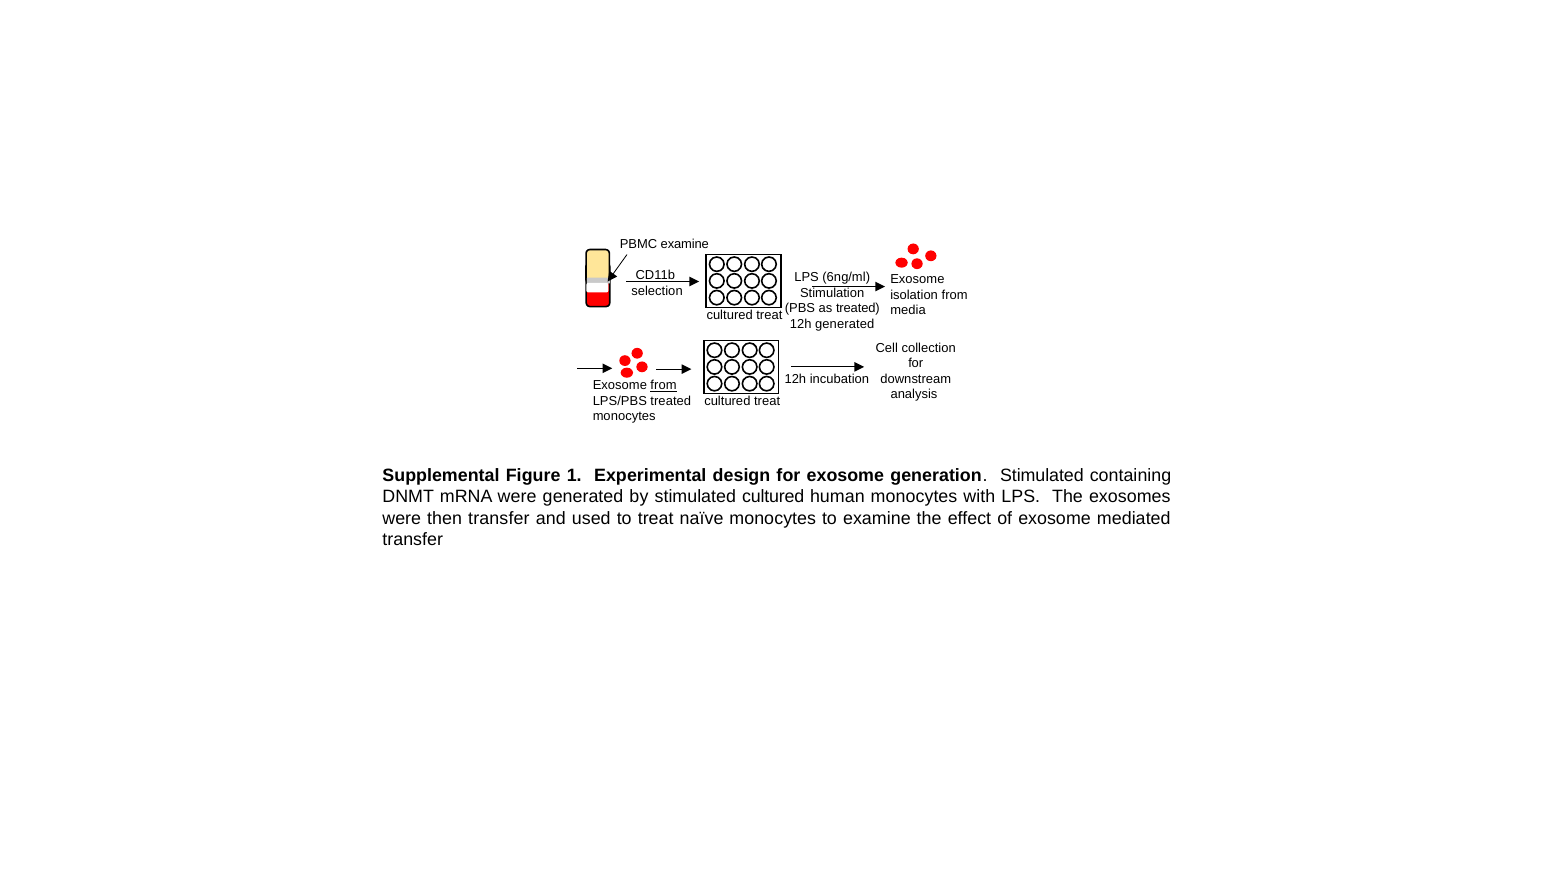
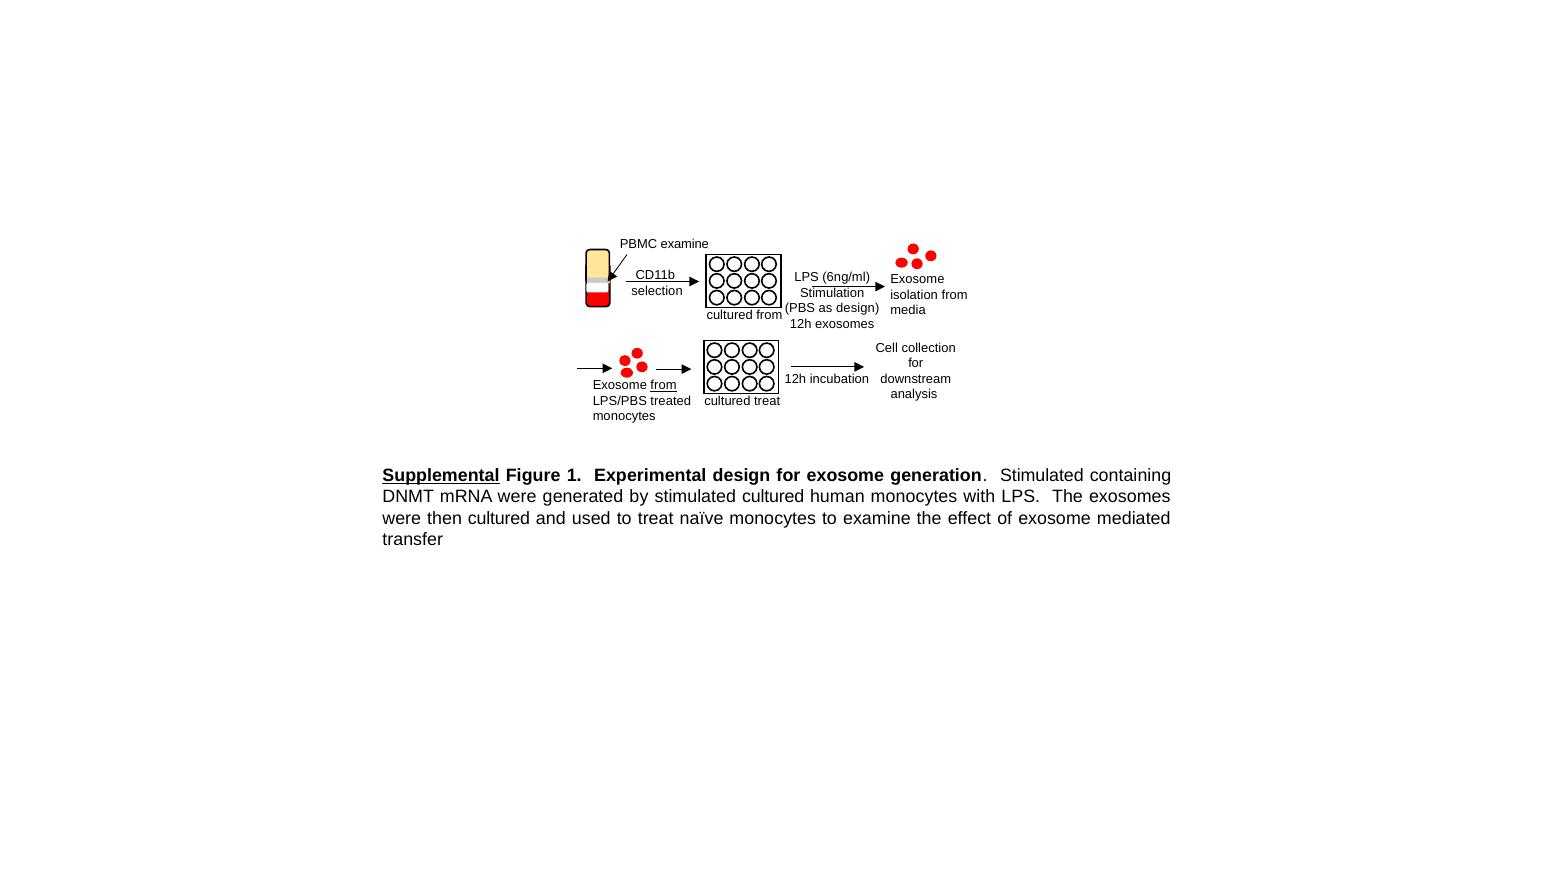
as treated: treated -> design (858, 308)
treat: treat -> from (769, 315)
12h generated: generated -> exosomes (845, 324)
Supplemental underline: none -> present (441, 475)
then transfer: transfer -> cultured (499, 518)
